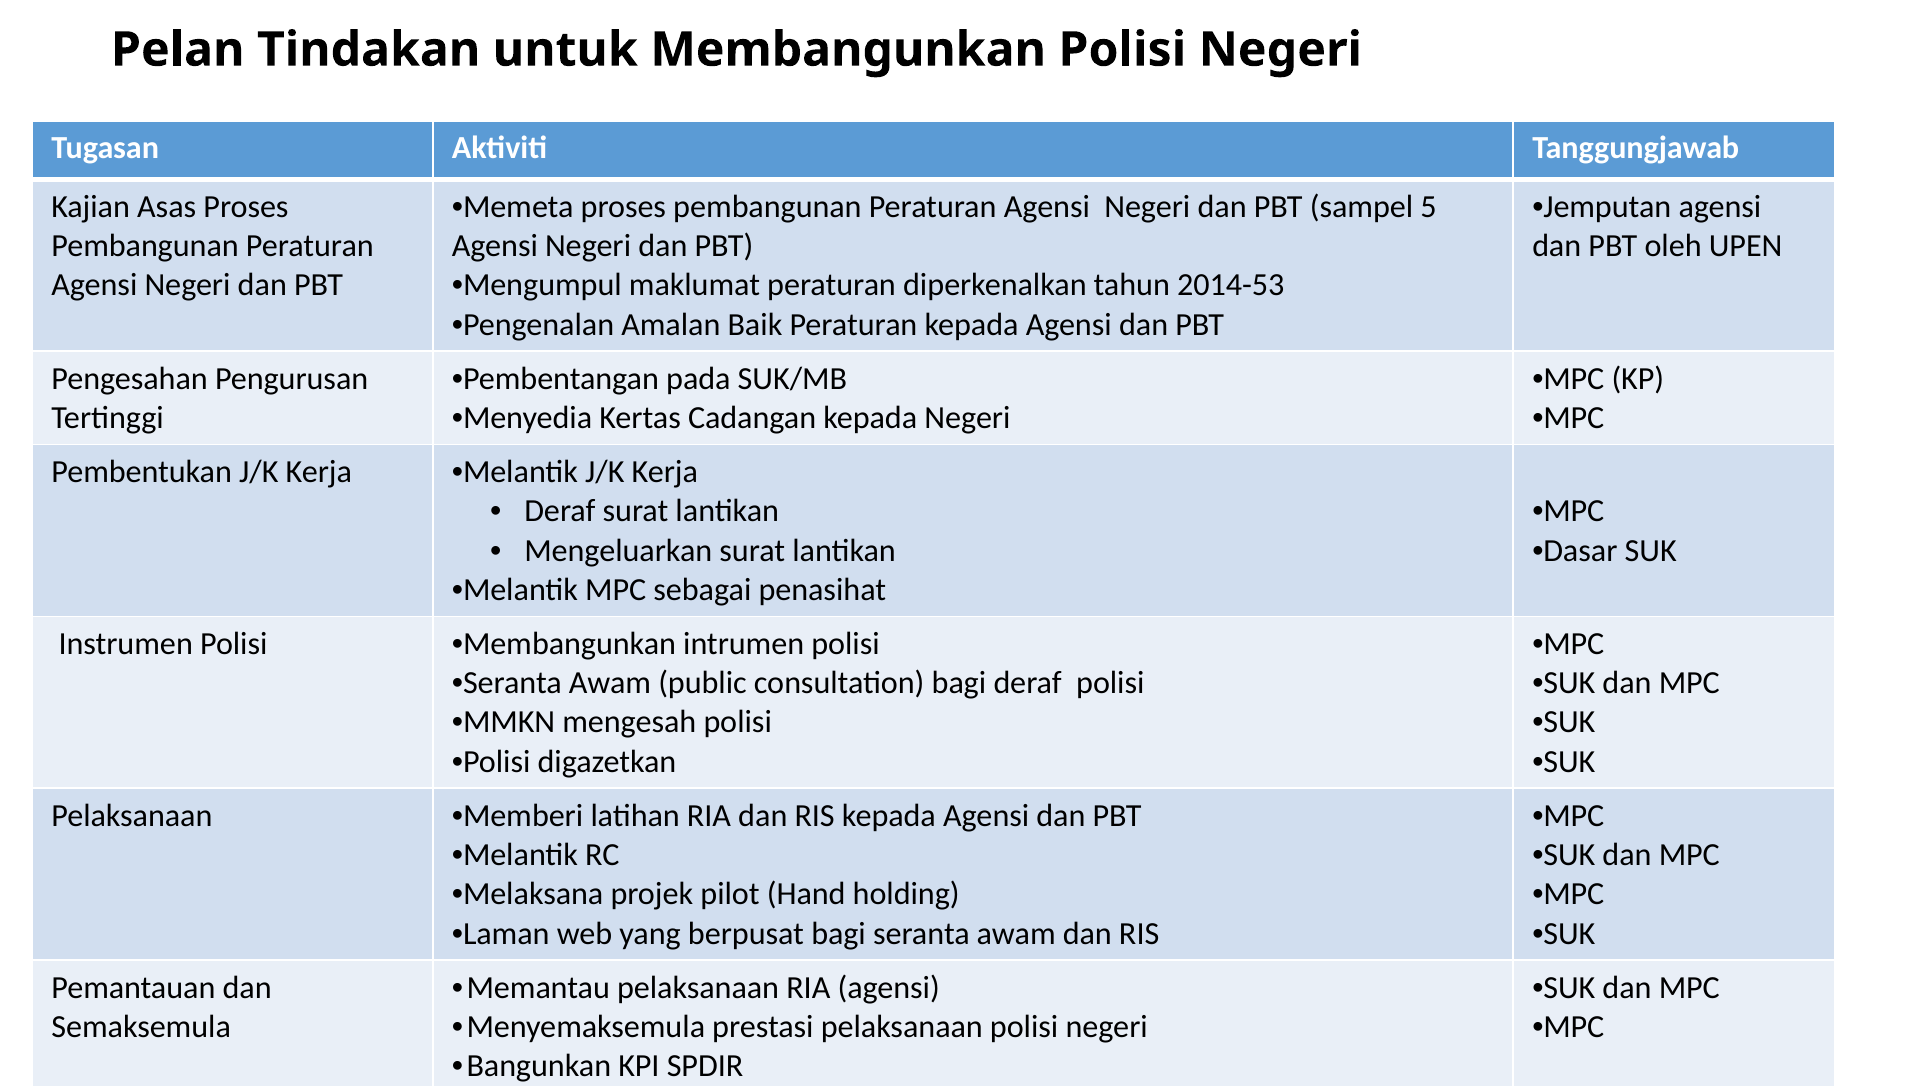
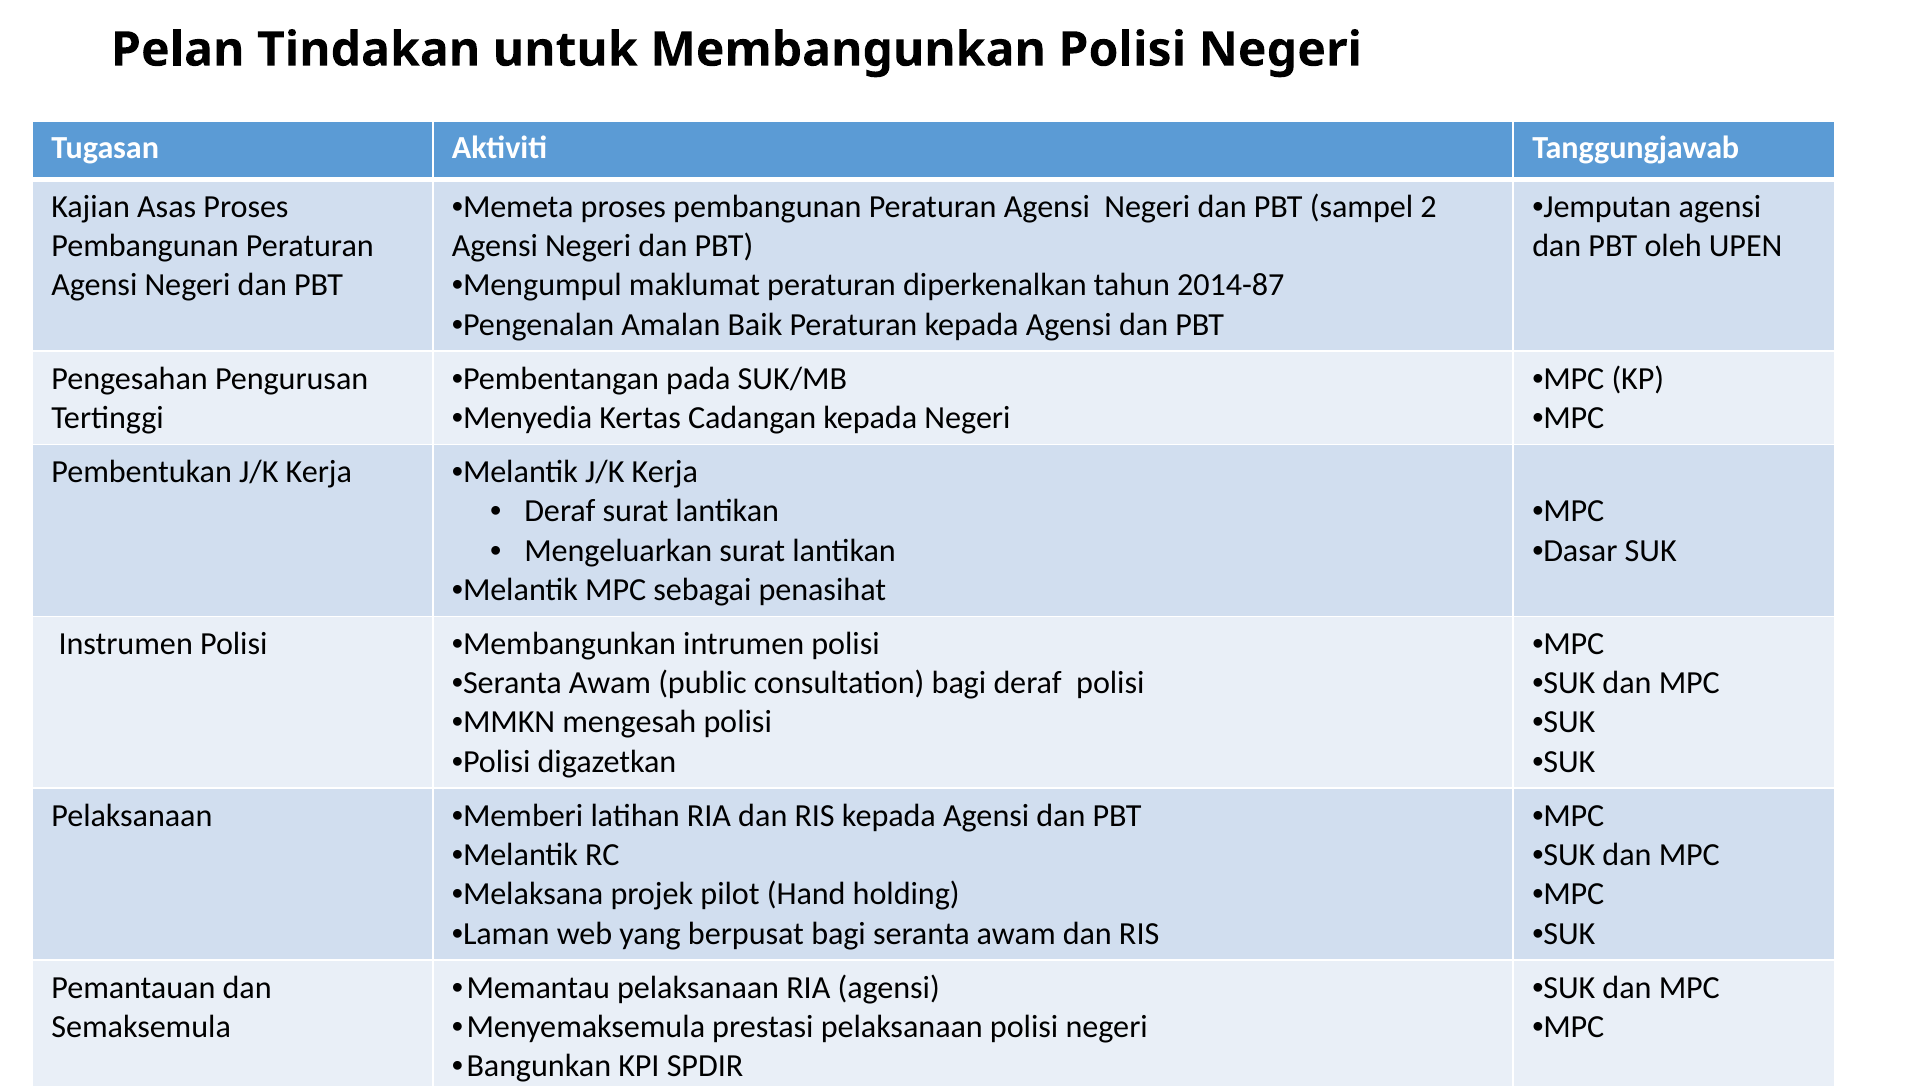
5: 5 -> 2 (1429, 207)
2014-53: 2014-53 -> 2014-87 (1231, 285)
